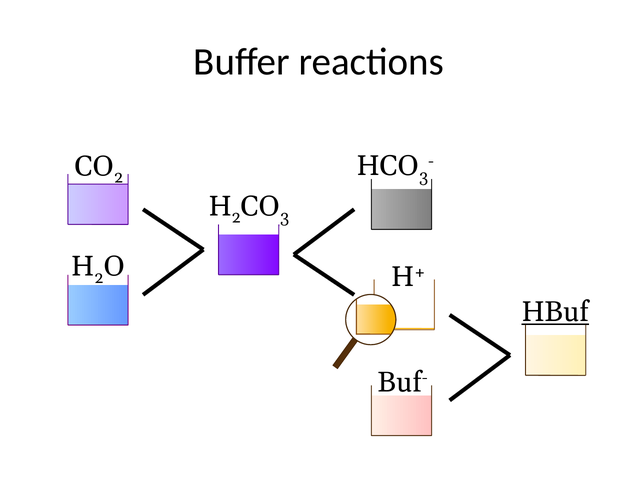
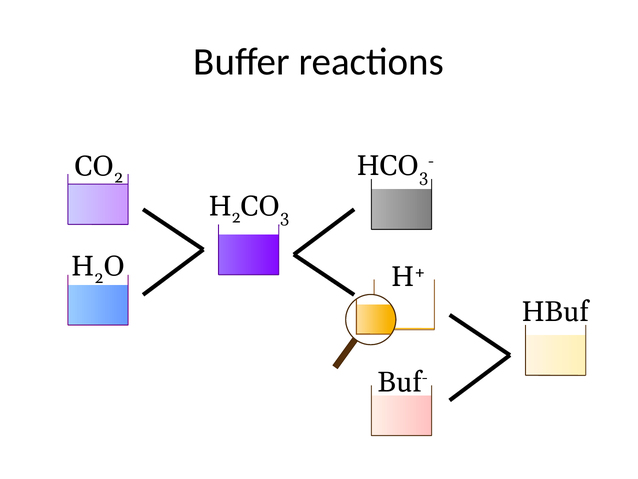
HBuf underline: present -> none (555, 312)
